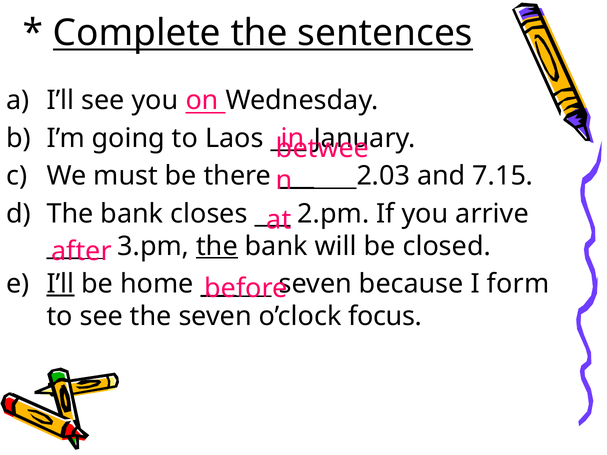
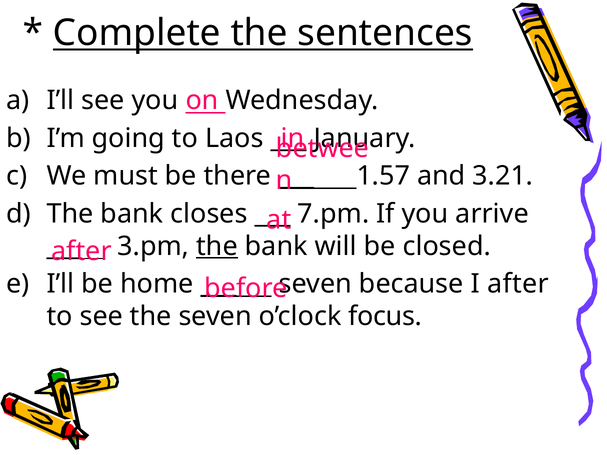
2.03: 2.03 -> 1.57 (383, 176)
7.15: 7.15 -> 3.21 (503, 176)
2.pm: 2.pm -> 7.pm (333, 214)
I’ll underline: present -> none (60, 284)
I form: form -> after (518, 284)
